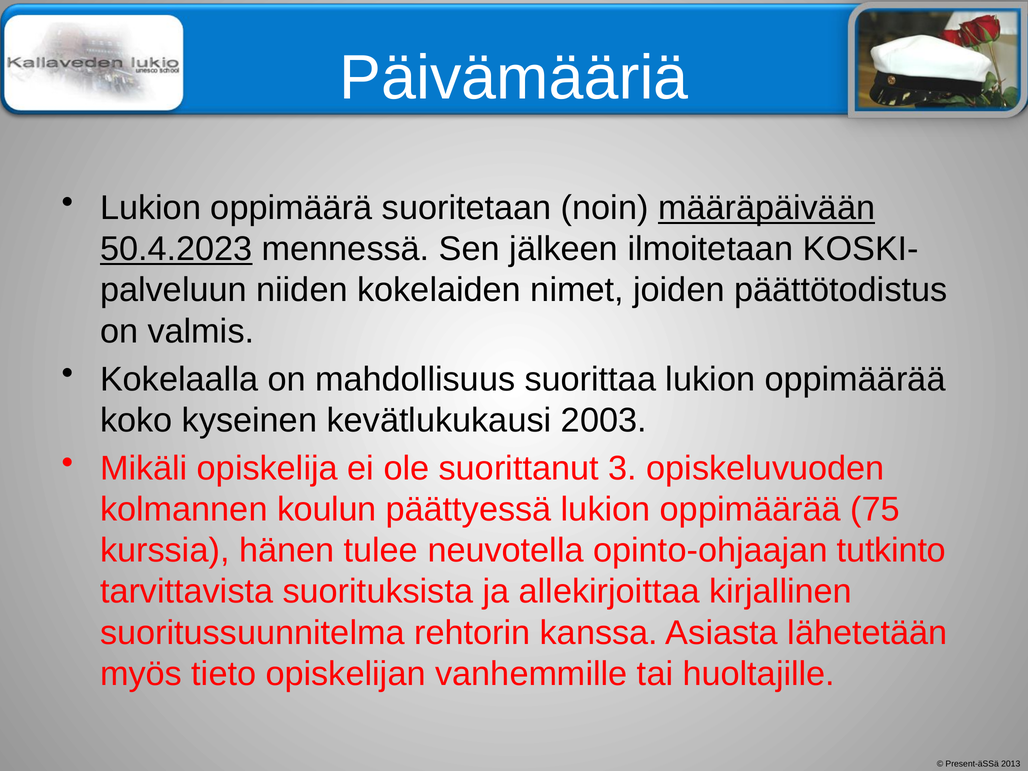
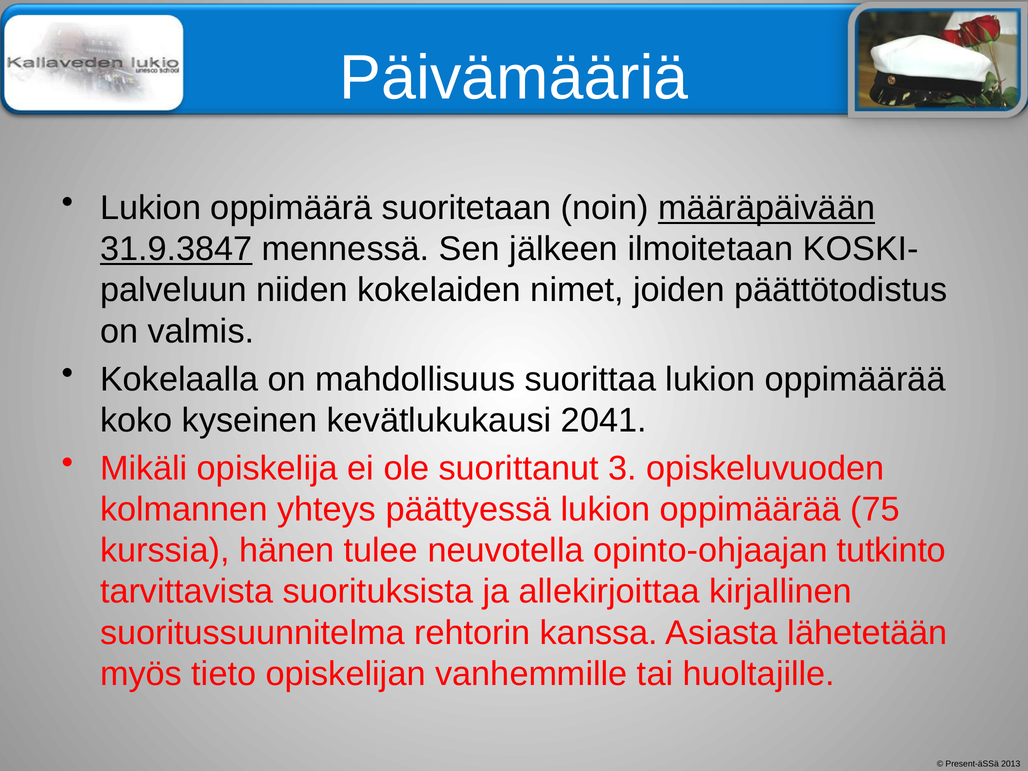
50.4.2023: 50.4.2023 -> 31.9.3847 (176, 249)
2003: 2003 -> 2041 (604, 420)
koulun: koulun -> yhteys (327, 509)
